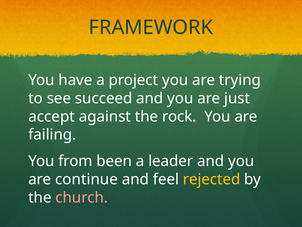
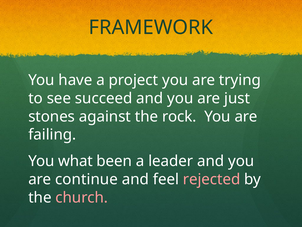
accept: accept -> stones (52, 116)
from: from -> what (75, 161)
rejected colour: yellow -> pink (212, 179)
